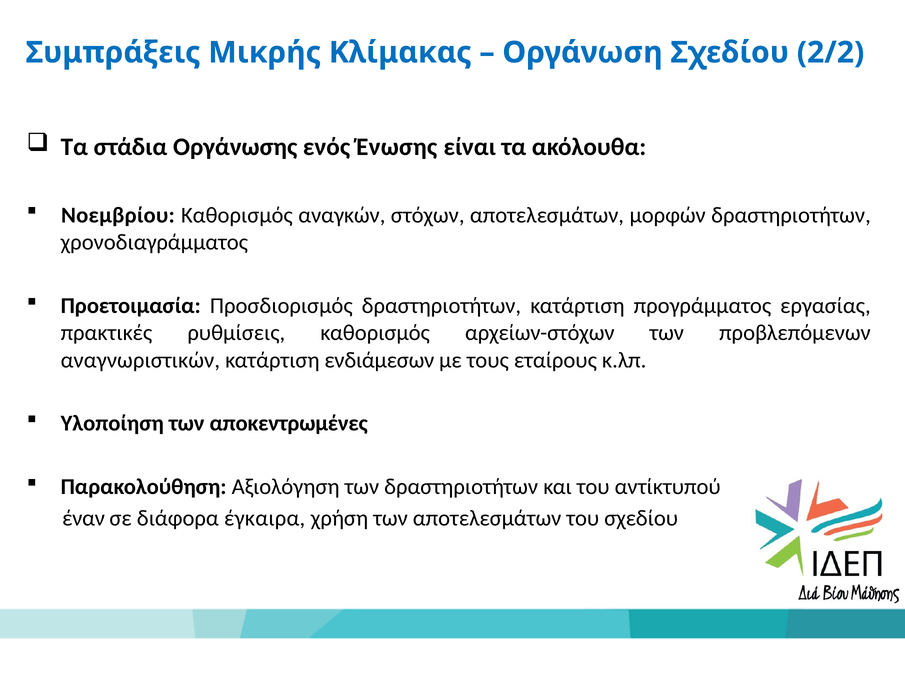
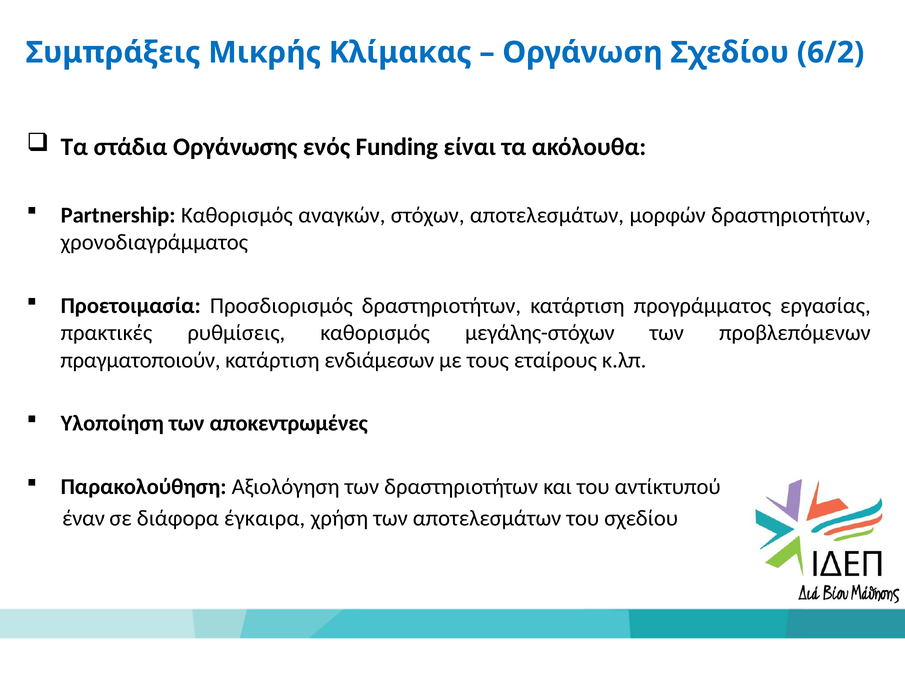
2/2: 2/2 -> 6/2 (831, 53)
Ένωσης: Ένωσης -> Funding (397, 147)
Νοεμβρίου: Νοεμβρίου -> Partnership (118, 215)
αρχείων-στόχων: αρχείων-στόχων -> μεγάλης-στόχων (540, 333)
αναγνωριστικών: αναγνωριστικών -> πραγματοποιούν (141, 360)
